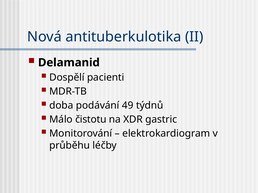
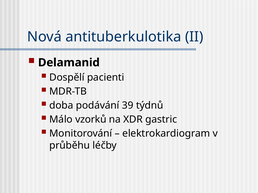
49: 49 -> 39 (128, 106)
čistotu: čistotu -> vzorků (91, 120)
